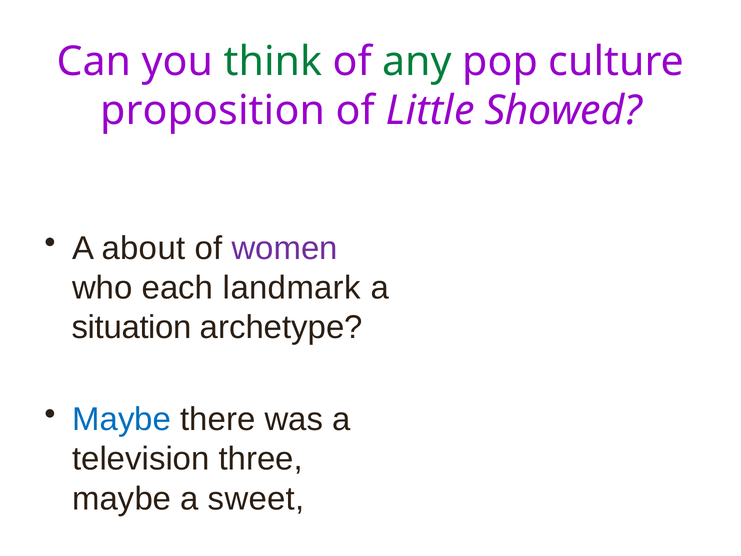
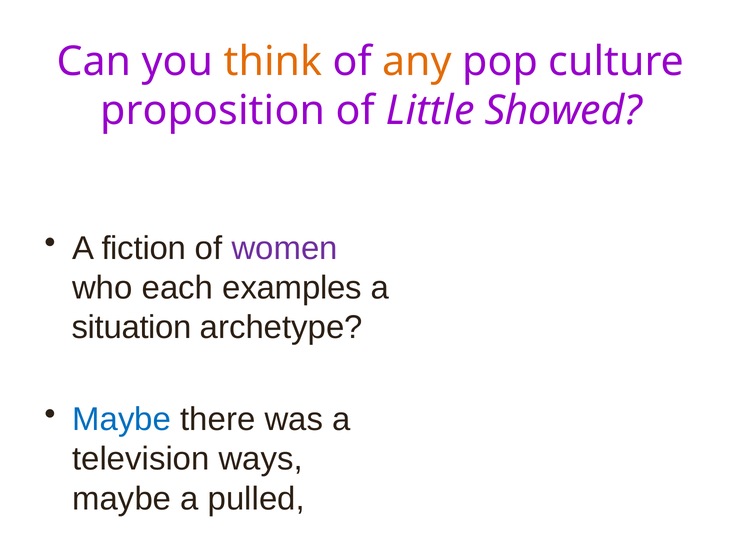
think colour: green -> orange (273, 61)
any colour: green -> orange (417, 61)
about: about -> fiction (144, 248)
landmark: landmark -> examples (292, 288)
three: three -> ways (261, 459)
sweet: sweet -> pulled (256, 498)
